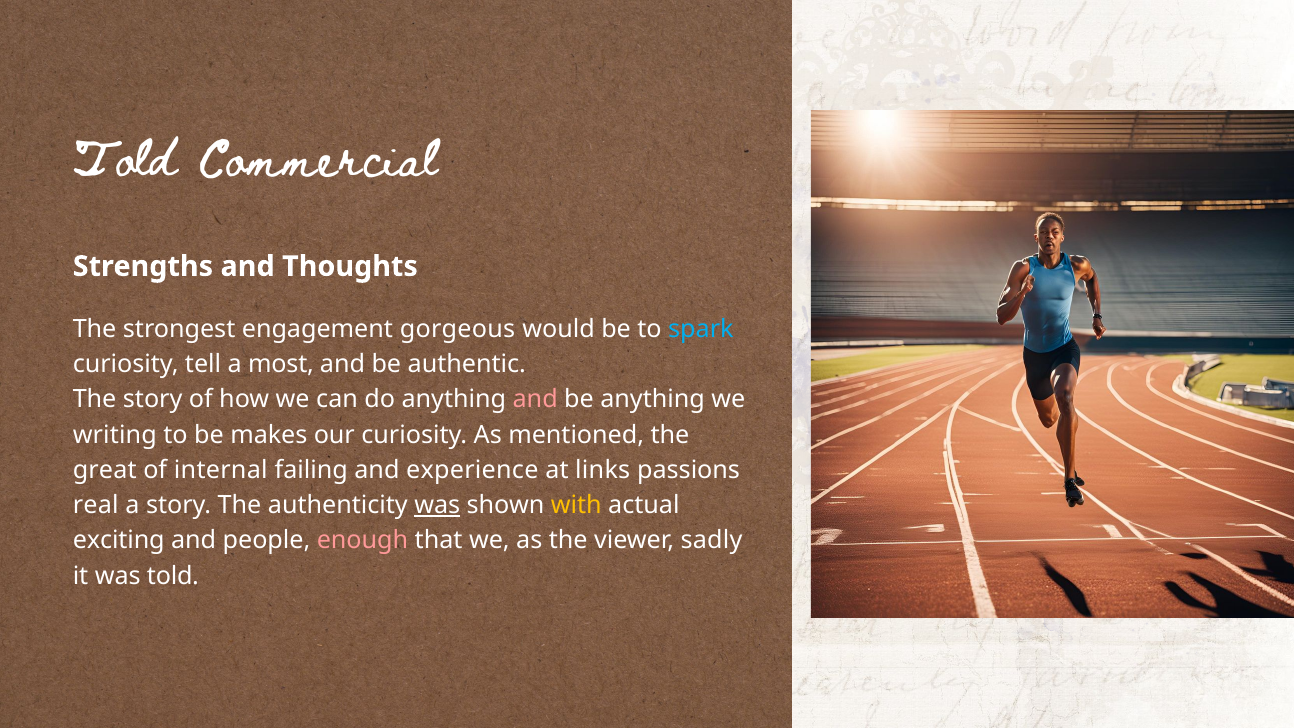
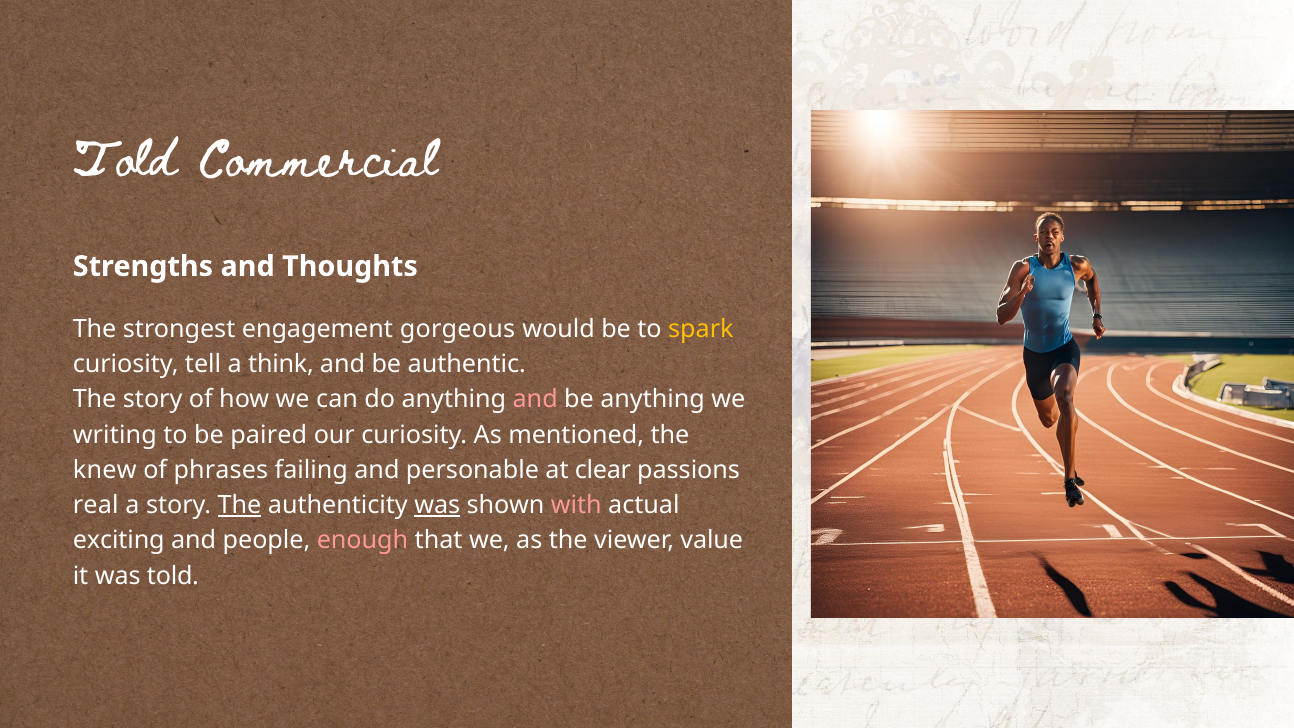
spark colour: light blue -> yellow (701, 329)
most: most -> think (281, 364)
makes: makes -> paired (269, 435)
great: great -> knew (105, 470)
internal: internal -> phrases (221, 470)
experience: experience -> personable (472, 470)
links: links -> clear (603, 470)
The underline: none -> present (240, 505)
with colour: yellow -> pink (576, 505)
sadly: sadly -> value (712, 540)
